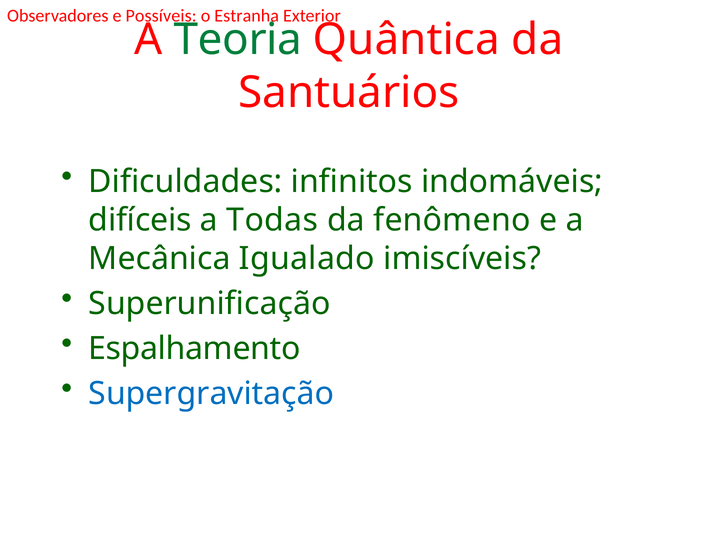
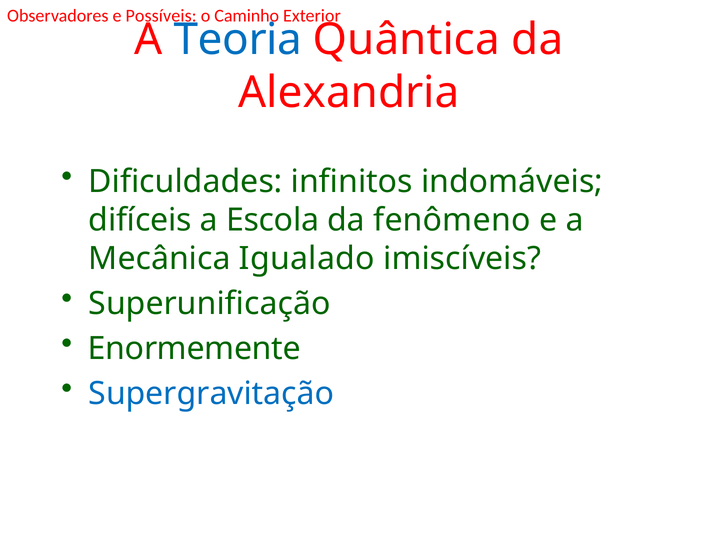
Estranha: Estranha -> Caminho (247, 16)
Teoria colour: green -> blue (238, 40)
Santuários: Santuários -> Alexandria (349, 93)
Todas: Todas -> Escola (273, 220)
Espalhamento: Espalhamento -> Enormemente (194, 348)
